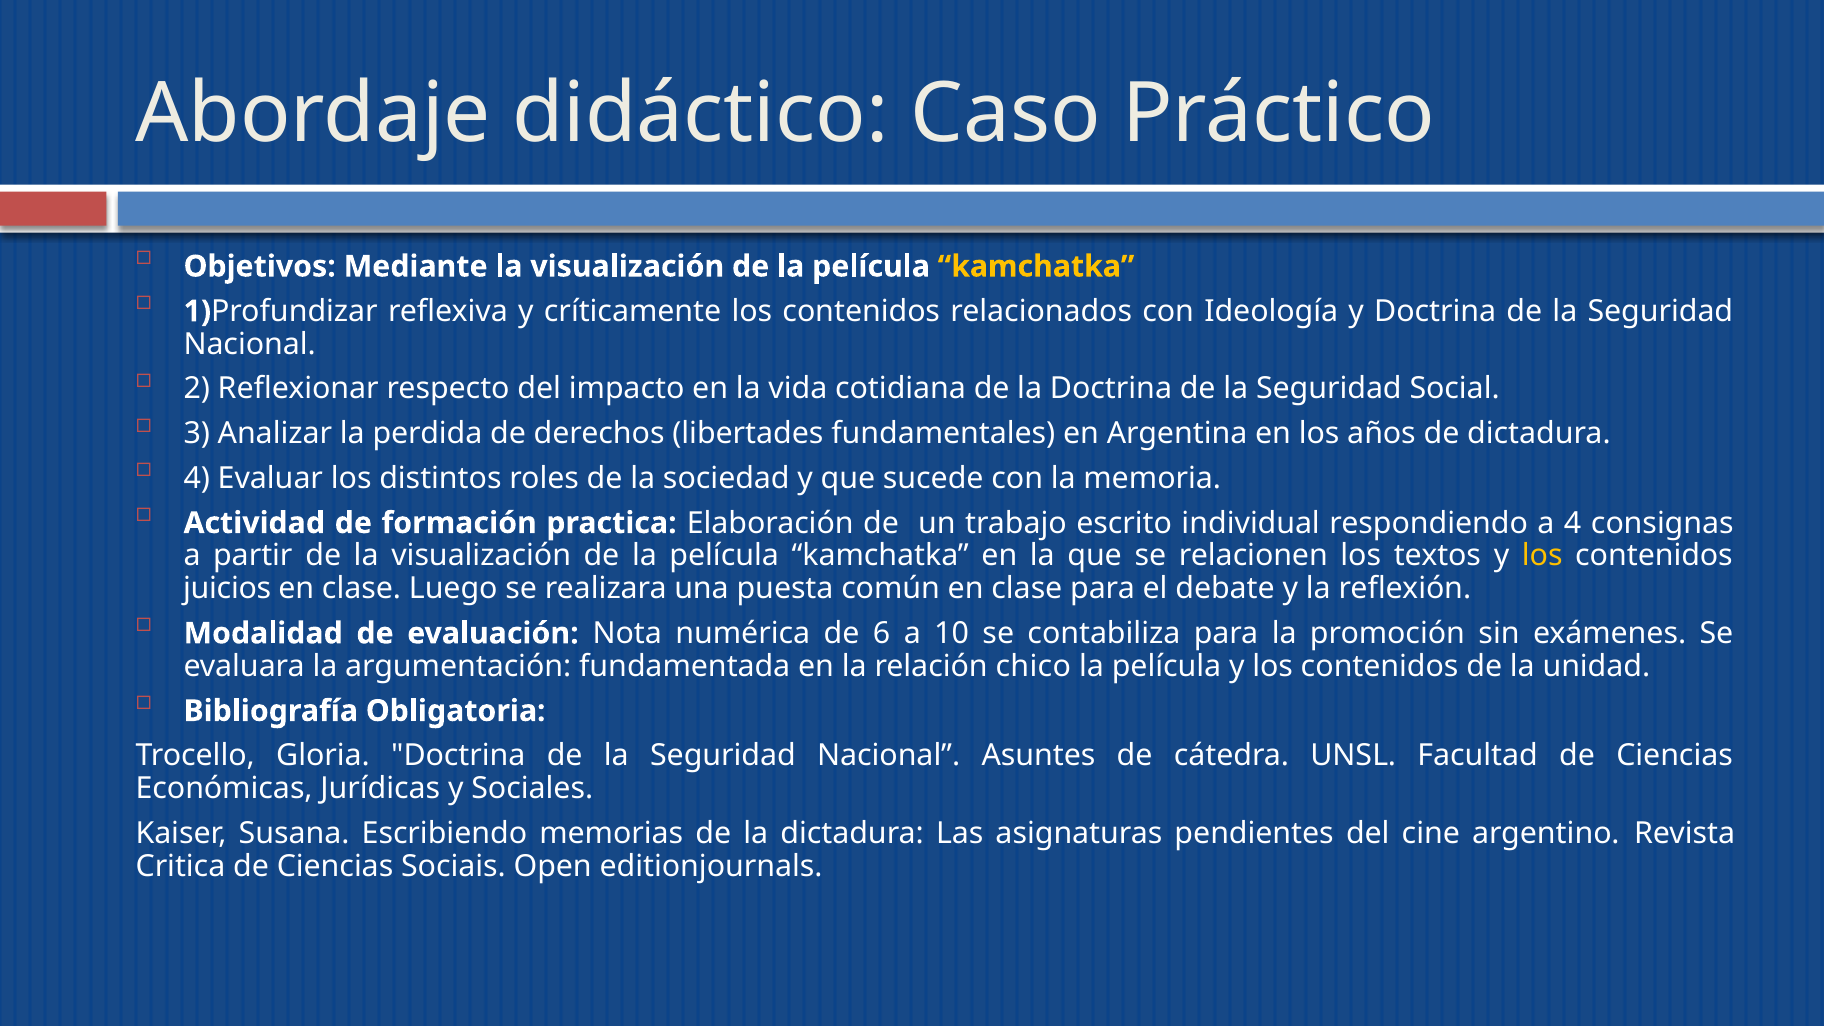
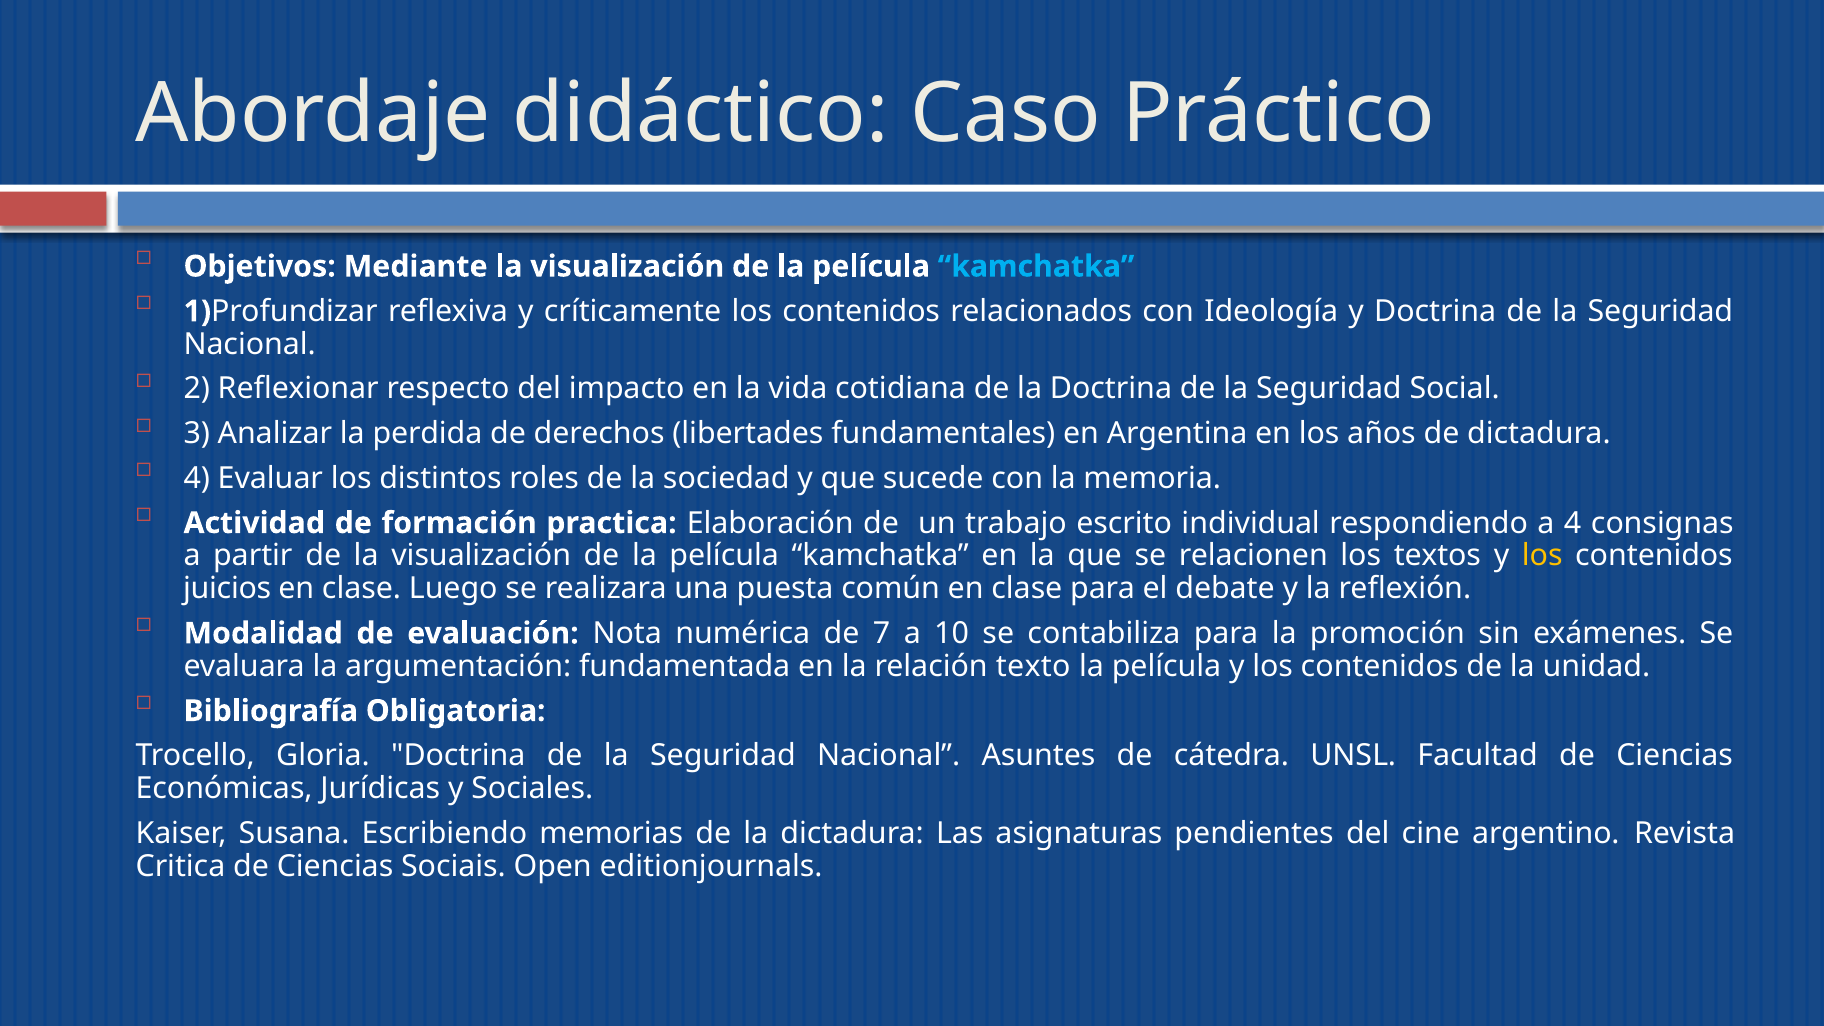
kamchatka colour: yellow -> light blue (1036, 266)
6: 6 -> 7 (882, 633)
chico: chico -> texto (1033, 666)
